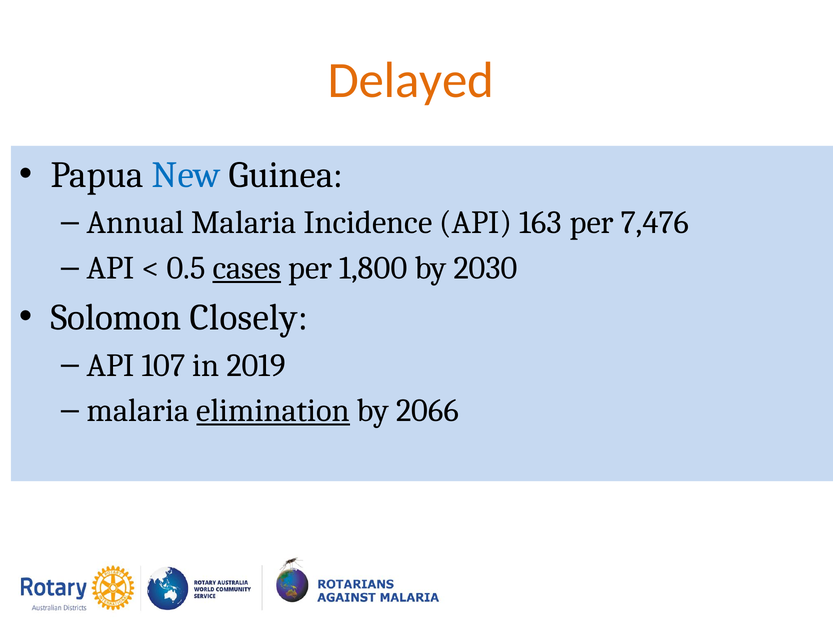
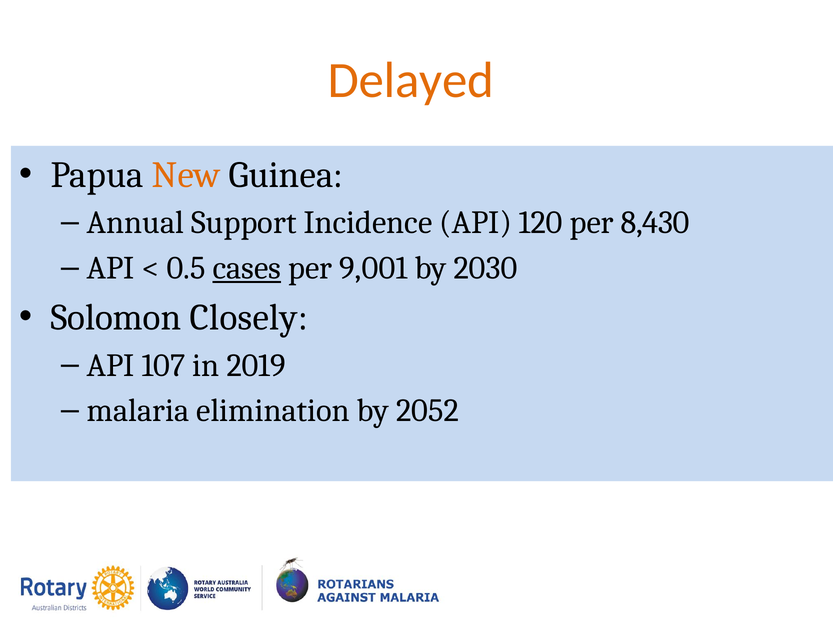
New colour: blue -> orange (186, 175)
Annual Malaria: Malaria -> Support (244, 223)
163: 163 -> 120 (541, 223)
7,476: 7,476 -> 8,430 (655, 223)
1,800: 1,800 -> 9,001 (373, 268)
elimination underline: present -> none (273, 411)
2066: 2066 -> 2052 (427, 411)
